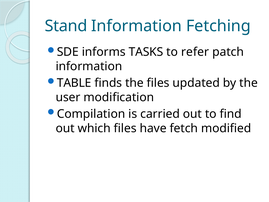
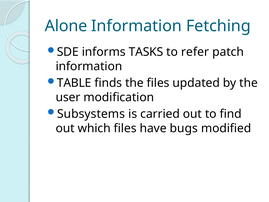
Stand: Stand -> Alone (66, 26)
Compilation: Compilation -> Subsystems (91, 114)
fetch: fetch -> bugs (184, 128)
